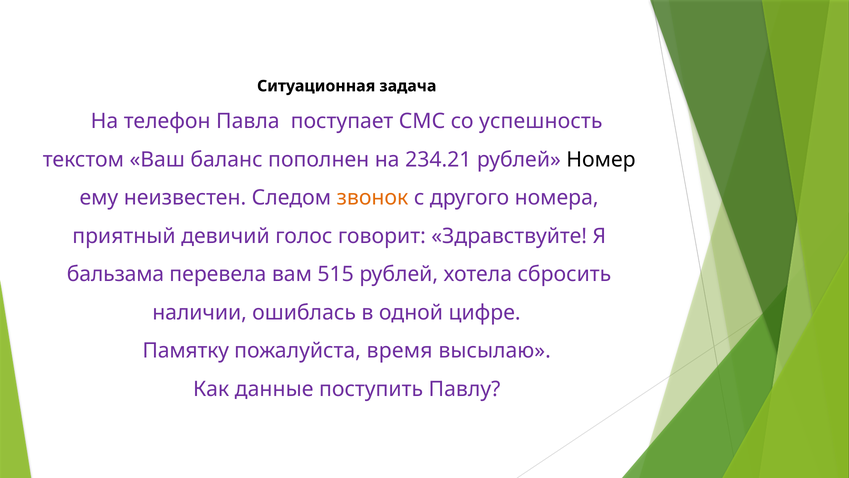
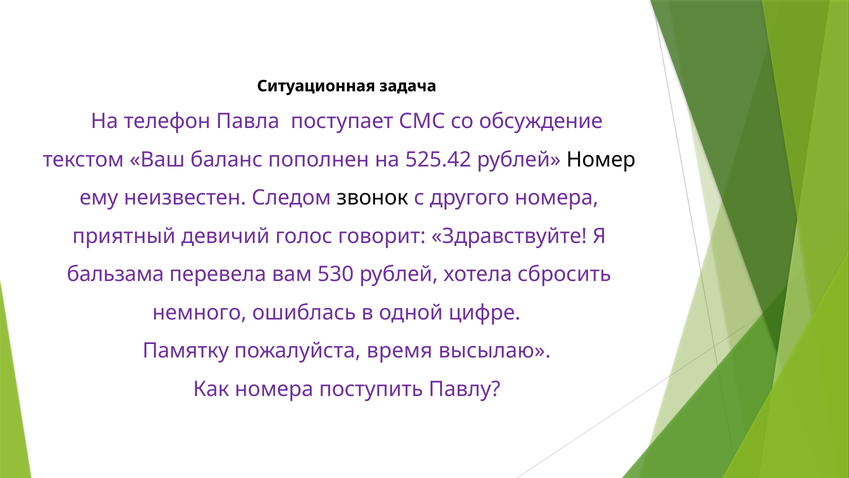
успешность: успешность -> обсуждение (541, 121)
234.21: 234.21 -> 525.42 (438, 160)
звонок colour: orange -> black (372, 198)
515: 515 -> 530 (336, 274)
наличии: наличии -> немного (199, 312)
Как данные: данные -> номера (274, 389)
